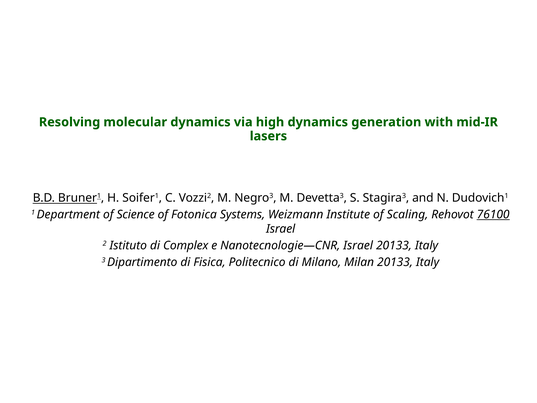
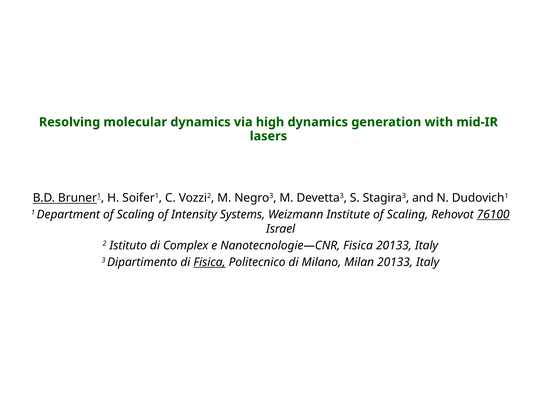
Department of Science: Science -> Scaling (136, 214)
Fotonica: Fotonica -> Intensity (194, 214)
Nanotecnologie—CNR Israel: Israel -> Fisica (358, 245)
Fisica underline: none -> present (210, 262)
